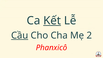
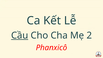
Kết underline: present -> none (52, 21)
